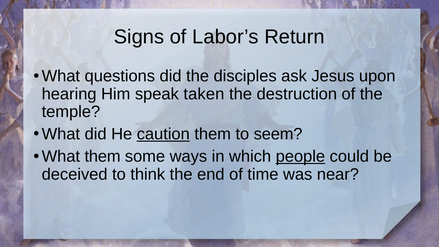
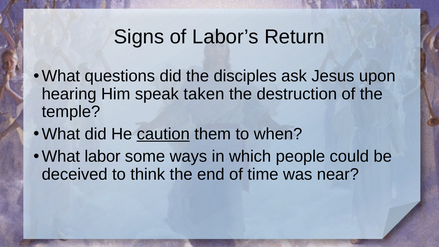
seem: seem -> when (278, 134)
What them: them -> labor (103, 156)
people underline: present -> none (300, 156)
